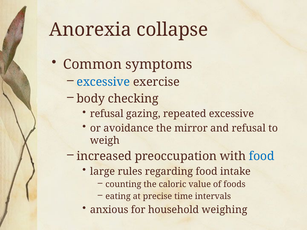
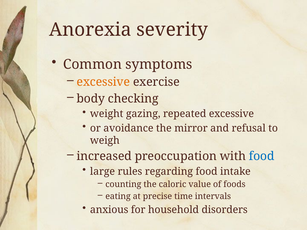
collapse: collapse -> severity (172, 30)
excessive colour: blue -> orange (103, 82)
refusal: refusal -> weight (107, 114)
weighing: weighing -> disorders (225, 210)
